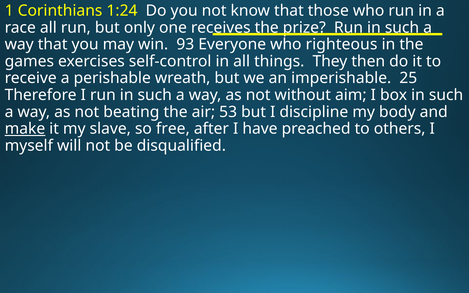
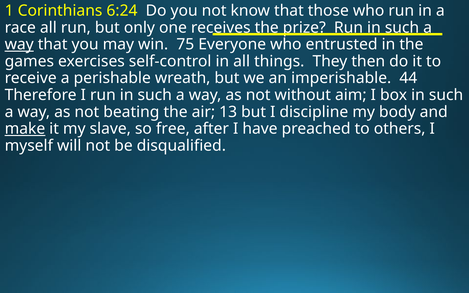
1:24: 1:24 -> 6:24 (122, 11)
way underline: none -> present (19, 44)
93: 93 -> 75 (185, 44)
righteous: righteous -> entrusted (342, 44)
25: 25 -> 44 (408, 78)
53: 53 -> 13 (228, 112)
